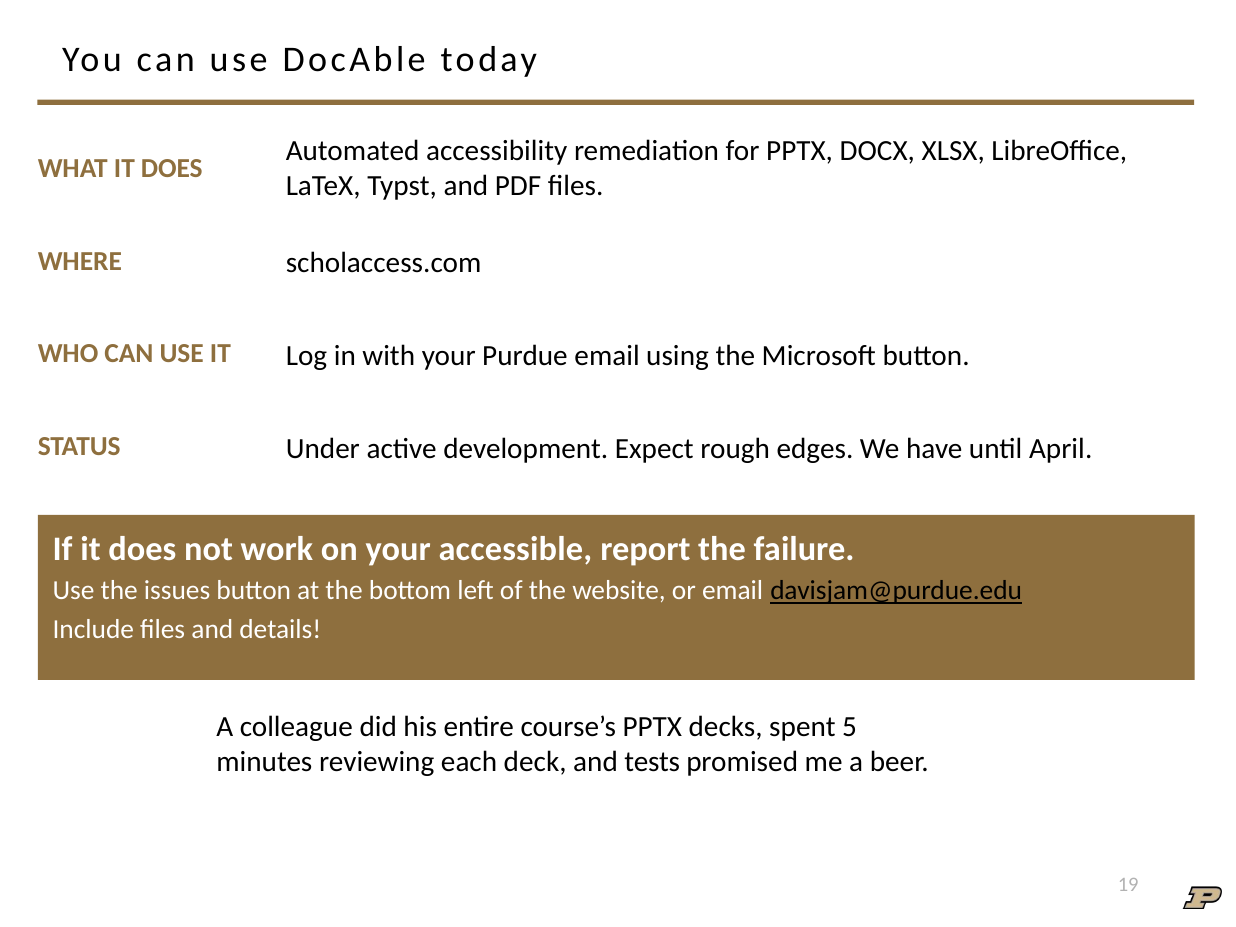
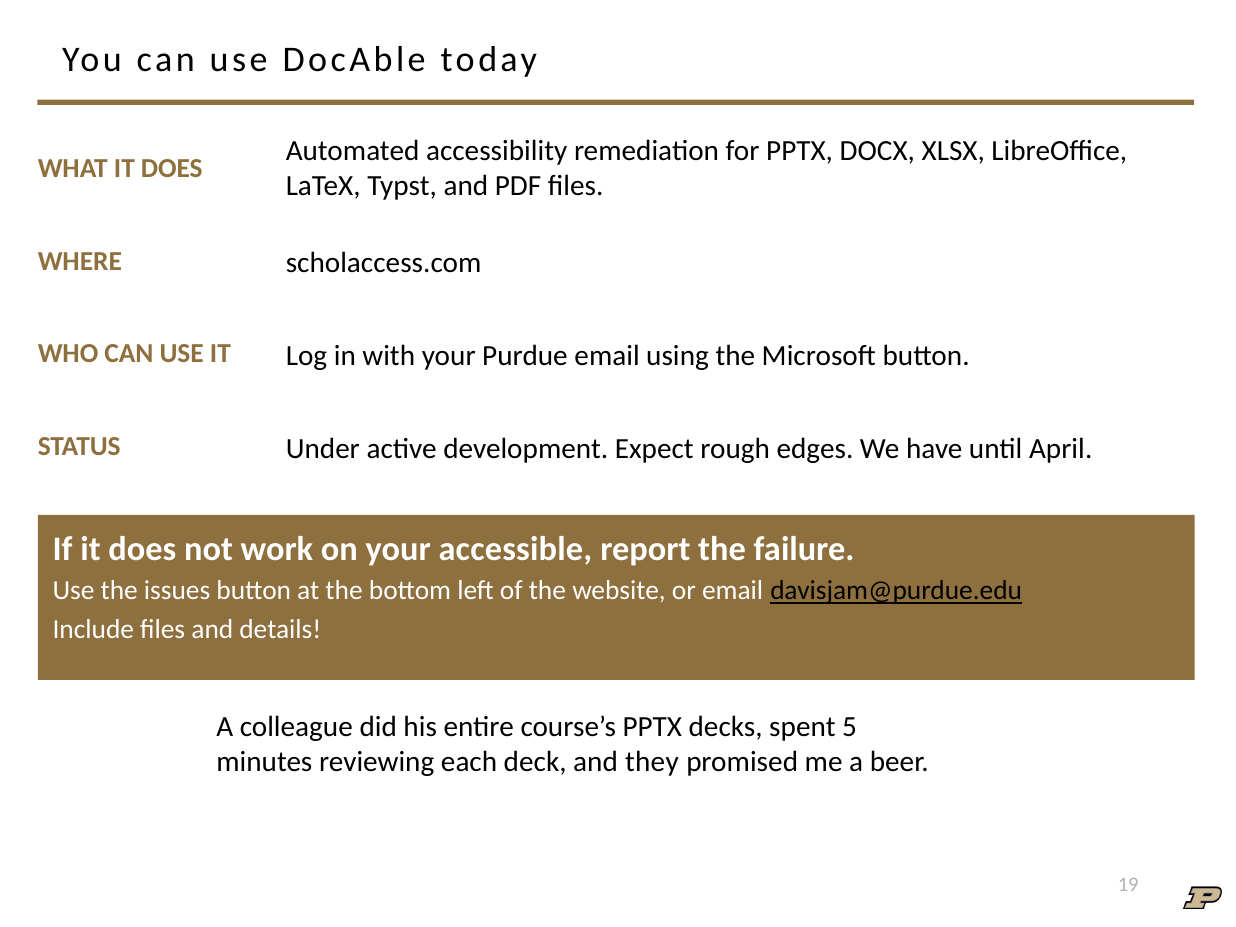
tests: tests -> they (652, 762)
